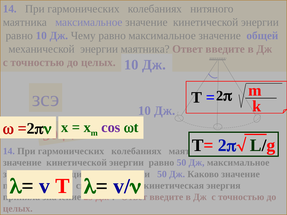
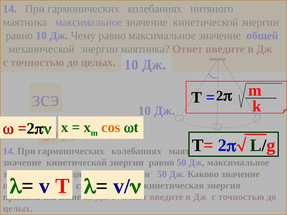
cos colour: purple -> orange (111, 128)
